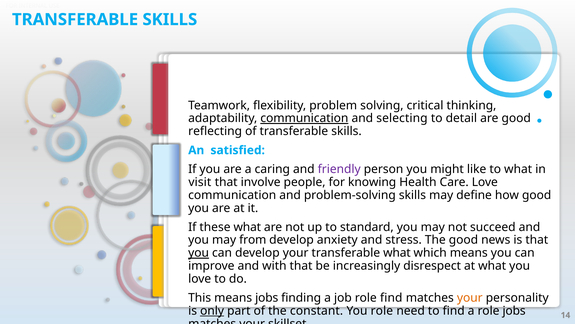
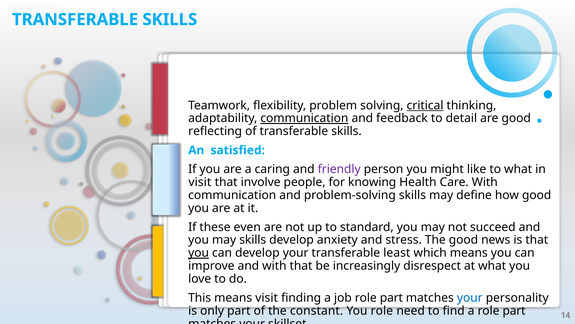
critical underline: none -> present (425, 105)
selecting: selecting -> feedback (402, 118)
Care Love: Love -> With (485, 182)
these what: what -> even (247, 227)
may from: from -> skills (253, 240)
transferable what: what -> least (397, 253)
means jobs: jobs -> visit (267, 297)
job role find: find -> part (391, 297)
your colour: orange -> blue (470, 297)
only underline: present -> none (212, 310)
a role jobs: jobs -> part (514, 310)
